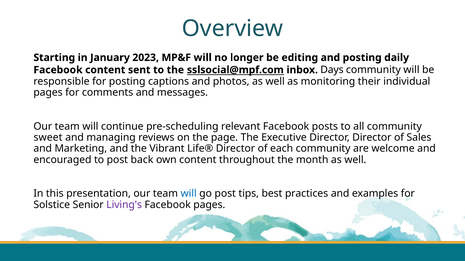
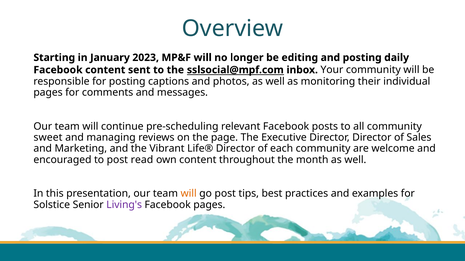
Days: Days -> Your (332, 70)
back: back -> read (142, 160)
will colour: blue -> orange (189, 194)
